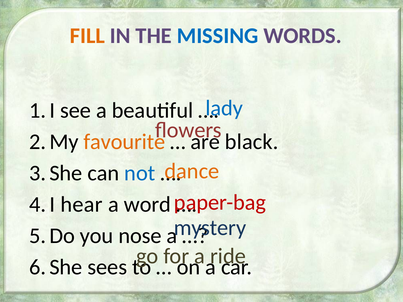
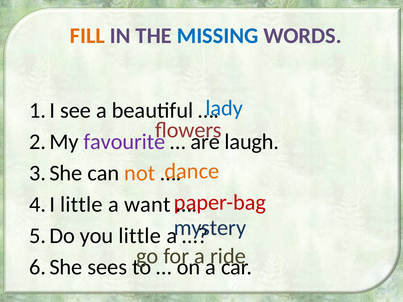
favourite colour: orange -> purple (124, 142)
black: black -> laugh (252, 142)
not colour: blue -> orange (140, 173)
hear: hear -> little (81, 205)
word: word -> want (147, 205)
you nose: nose -> little (140, 236)
